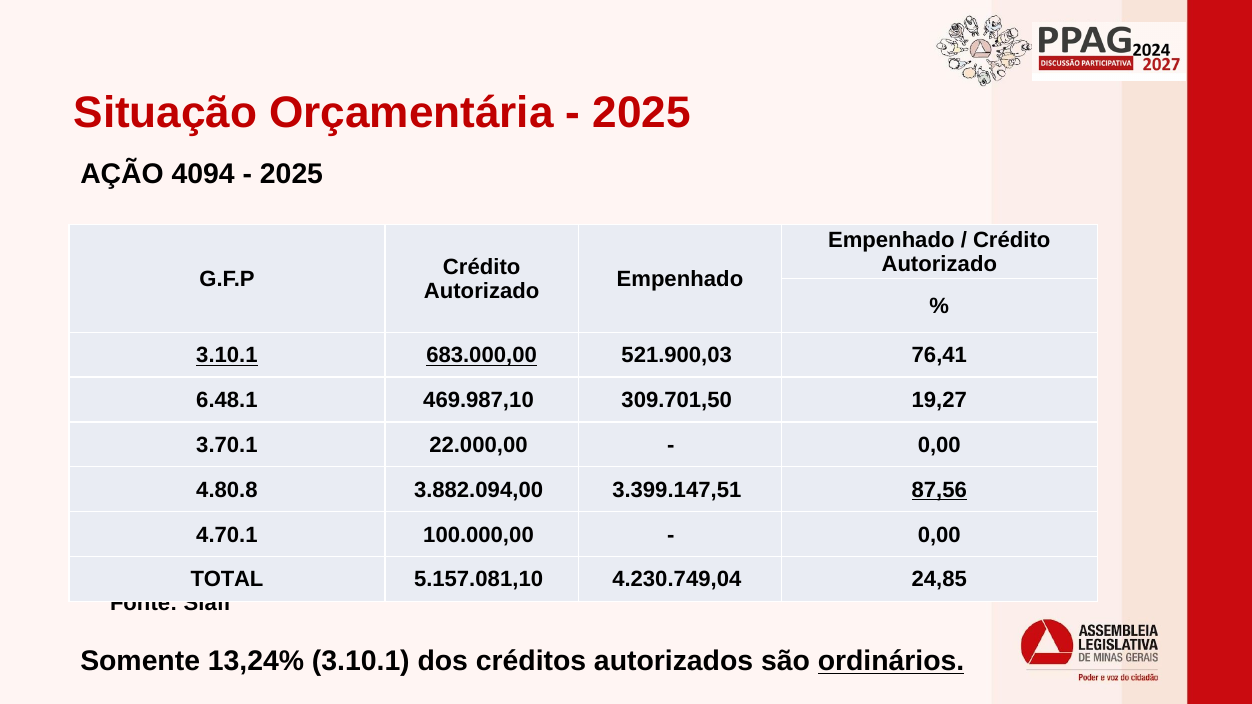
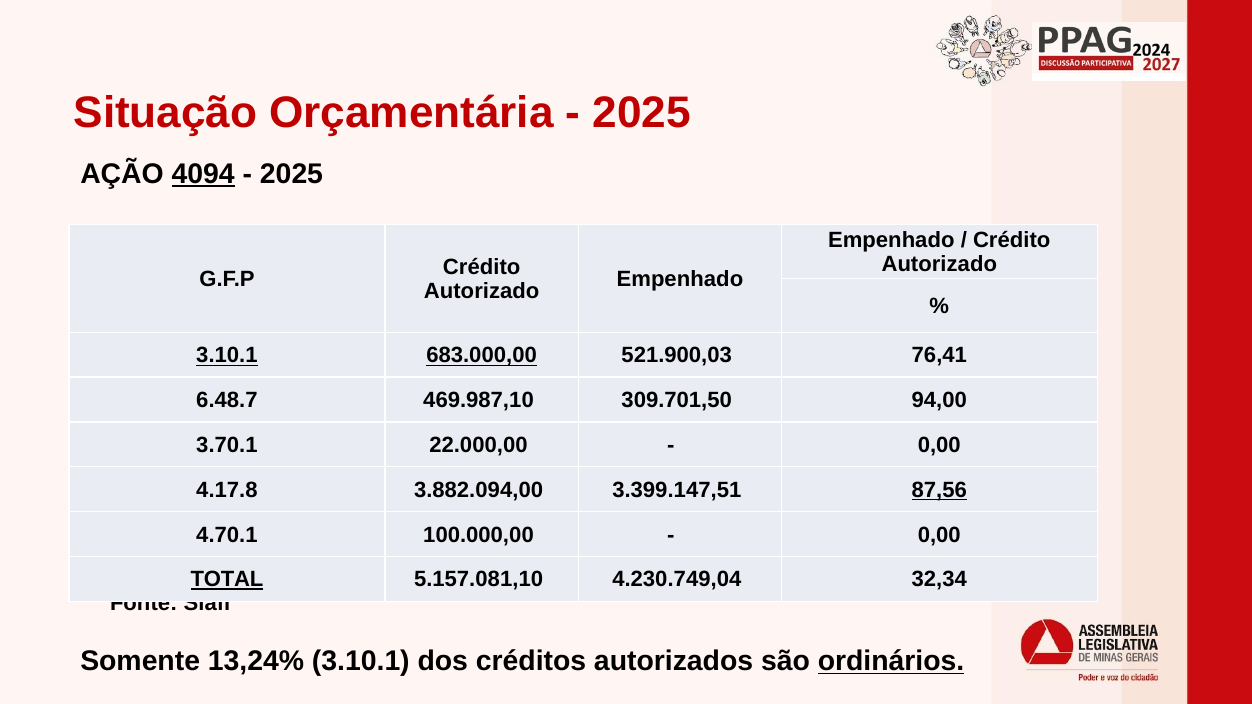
4094 underline: none -> present (203, 174)
6.48.1: 6.48.1 -> 6.48.7 (227, 401)
19,27: 19,27 -> 94,00 (939, 401)
4.80.8: 4.80.8 -> 4.17.8 (227, 490)
TOTAL underline: none -> present (227, 580)
24,85: 24,85 -> 32,34 (939, 580)
